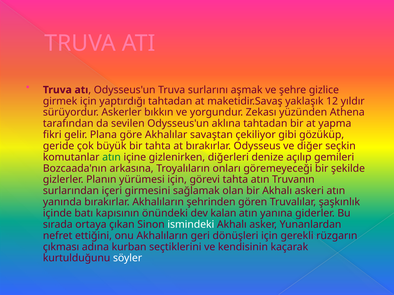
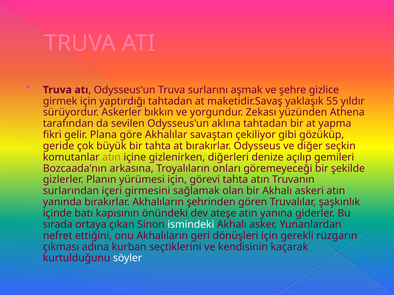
12: 12 -> 55 (332, 101)
atın colour: green -> orange (112, 157)
kalan: kalan -> ateşe (223, 214)
